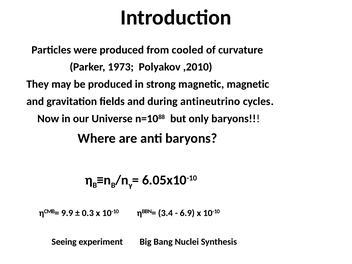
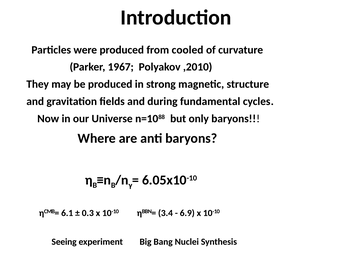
1973: 1973 -> 1967 (121, 67)
magnetic magnetic: magnetic -> structure (248, 84)
antineutrino: antineutrino -> fundamental (210, 101)
9.9: 9.9 -> 6.1 (67, 213)
